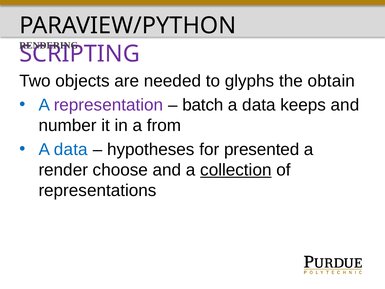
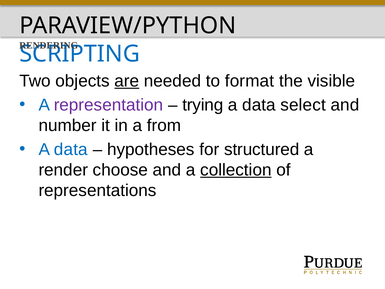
SCRIPTING colour: purple -> blue (80, 54)
are underline: none -> present (127, 81)
glyphs: glyphs -> format (249, 81)
obtain: obtain -> visible (331, 81)
batch: batch -> trying (203, 105)
keeps: keeps -> select (303, 105)
presented: presented -> structured (262, 149)
